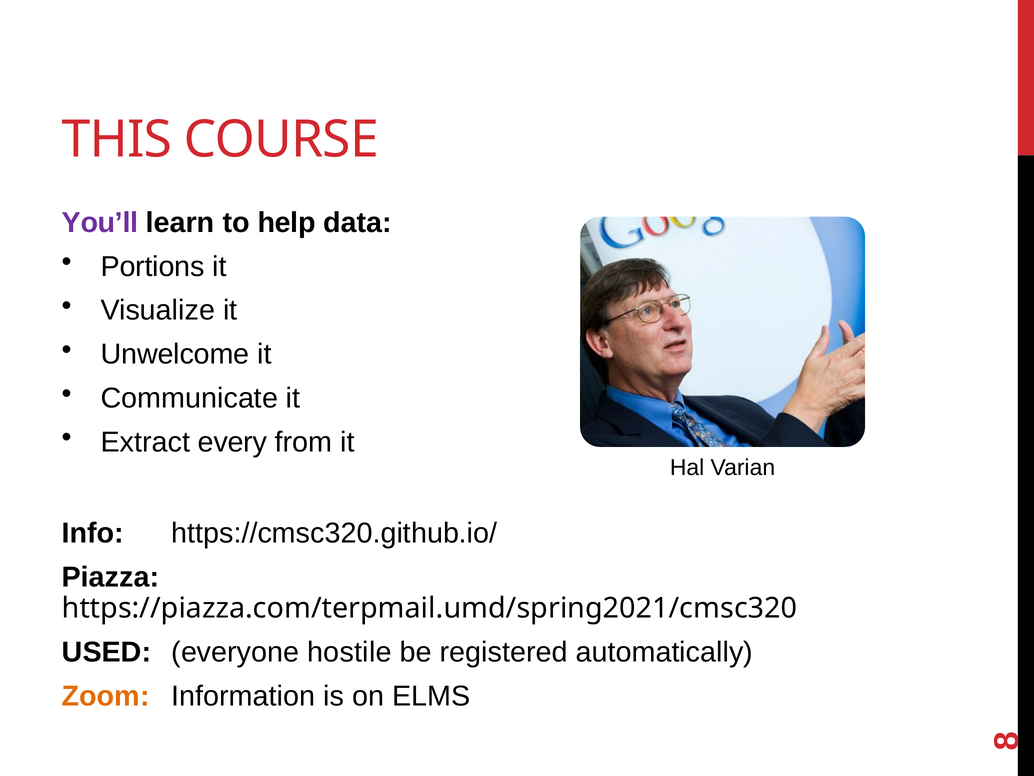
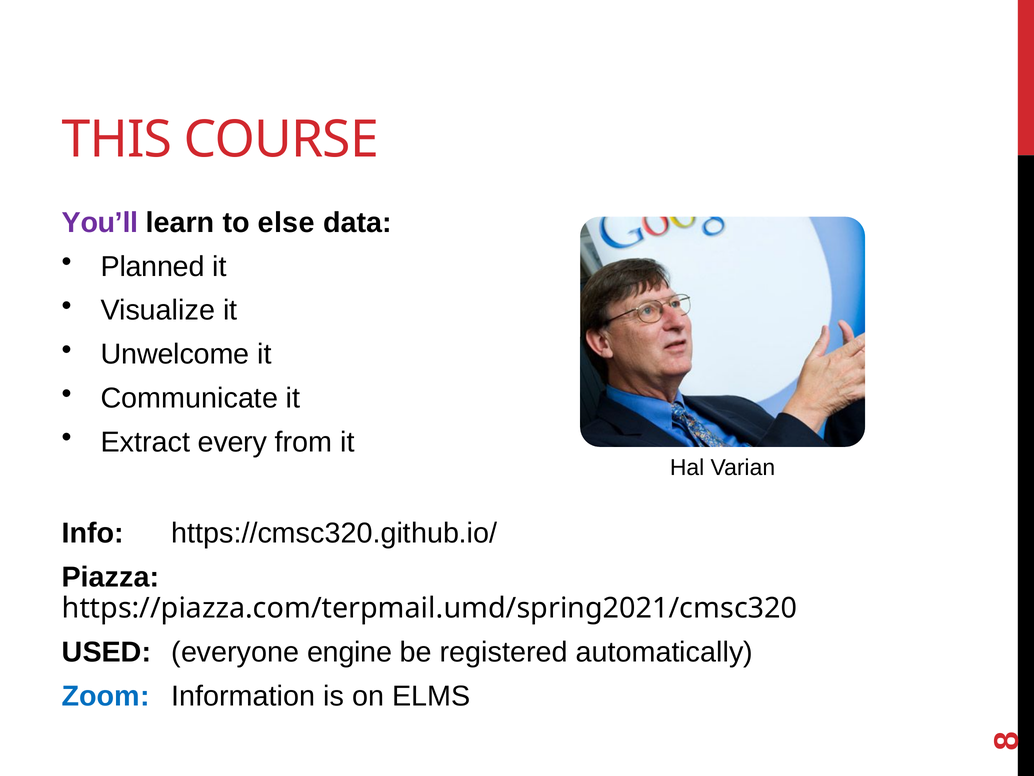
help: help -> else (286, 222)
Portions: Portions -> Planned (153, 266)
hostile: hostile -> engine (350, 652)
Zoom colour: orange -> blue (106, 696)
